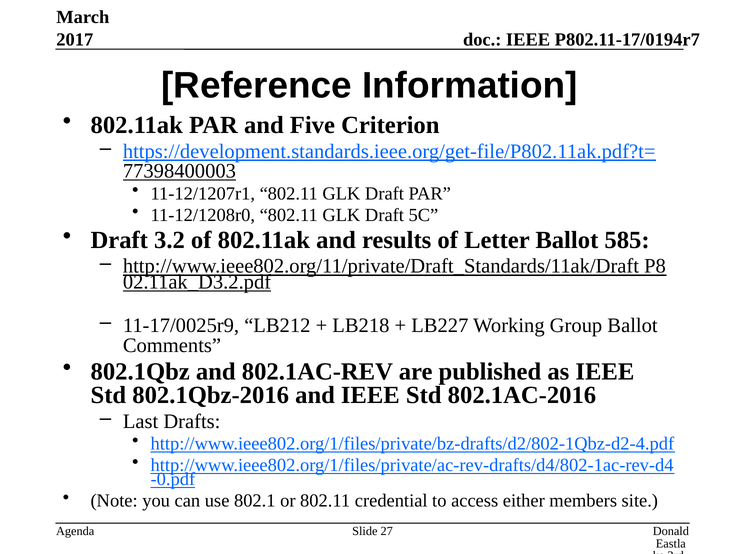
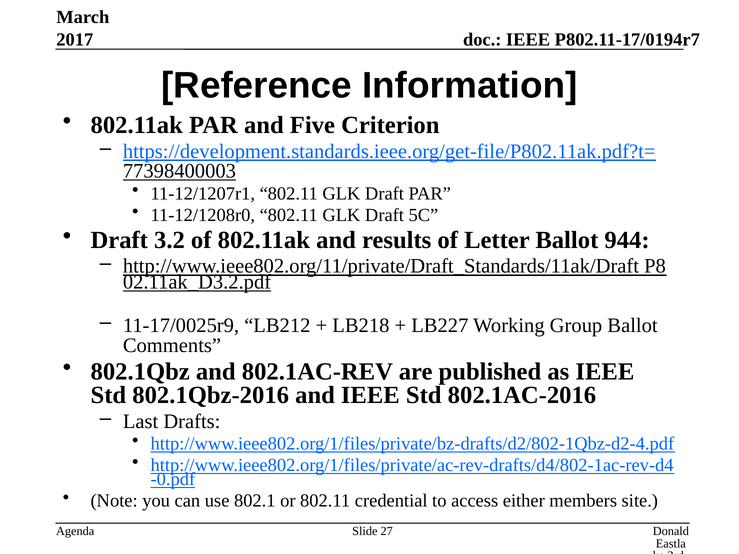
585: 585 -> 944 (627, 240)
